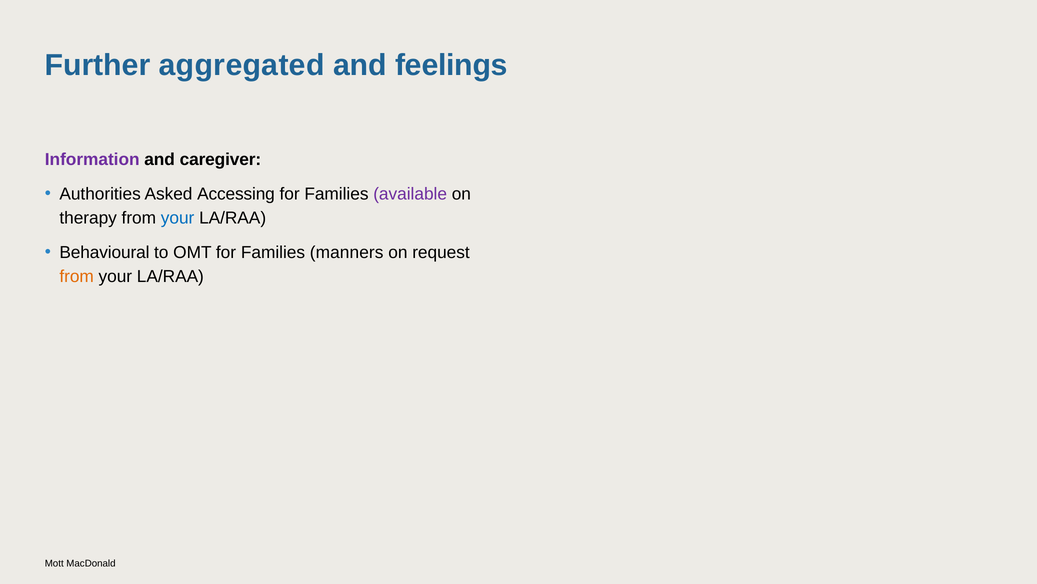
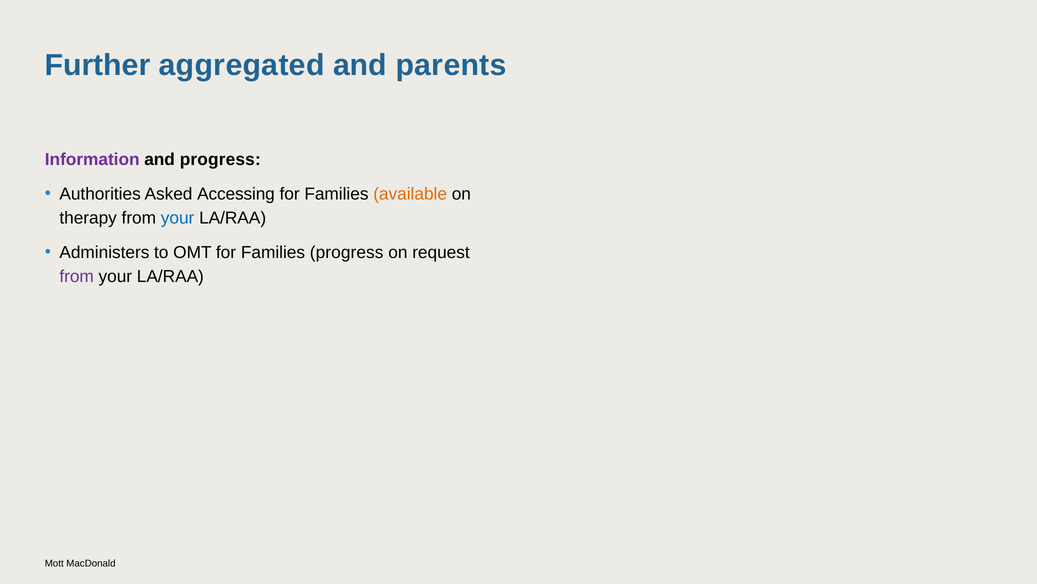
feelings: feelings -> parents (451, 65)
and caregiver: caregiver -> progress (220, 159)
available colour: purple -> orange (410, 194)
Behavioural: Behavioural -> Administers (104, 253)
Families manners: manners -> progress (347, 253)
from colour: orange -> purple (77, 276)
